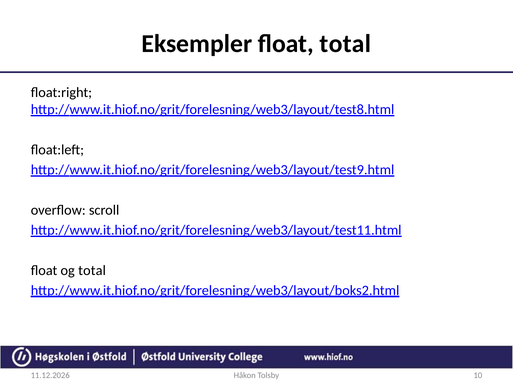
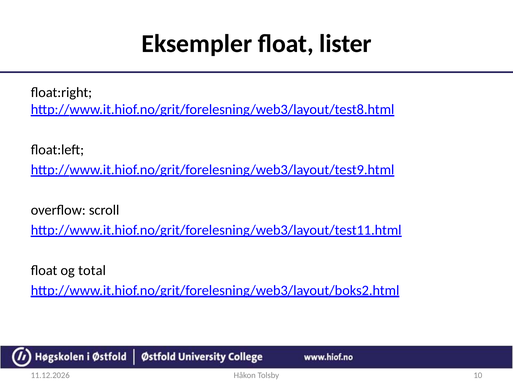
float total: total -> lister (346, 44)
